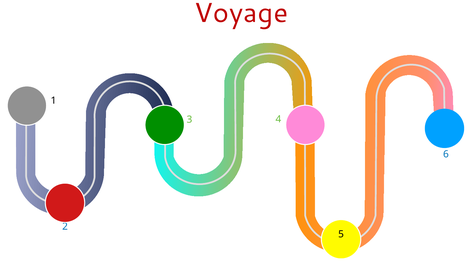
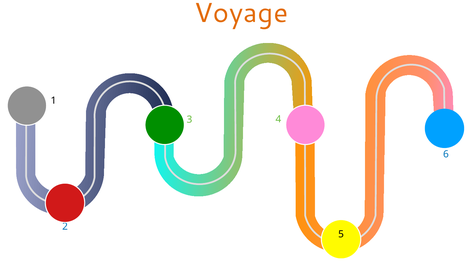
Voyage colour: red -> orange (241, 13)
